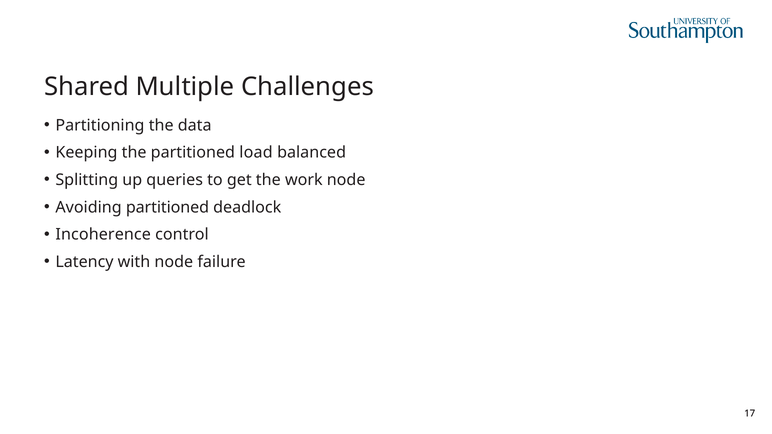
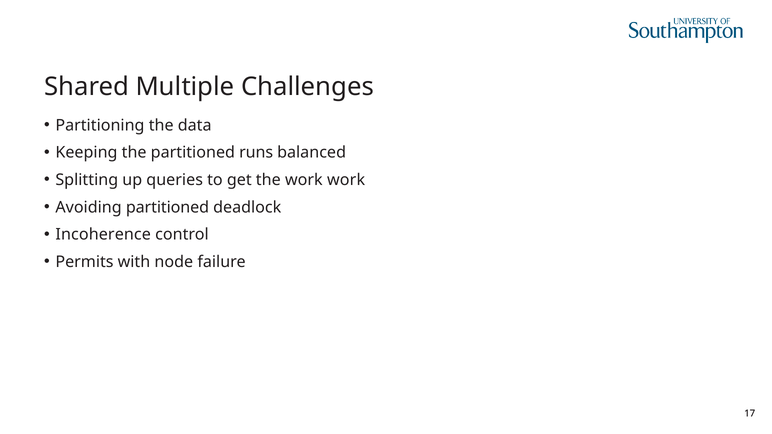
load: load -> runs (256, 153)
work node: node -> work (346, 180)
Latency: Latency -> Permits (84, 262)
